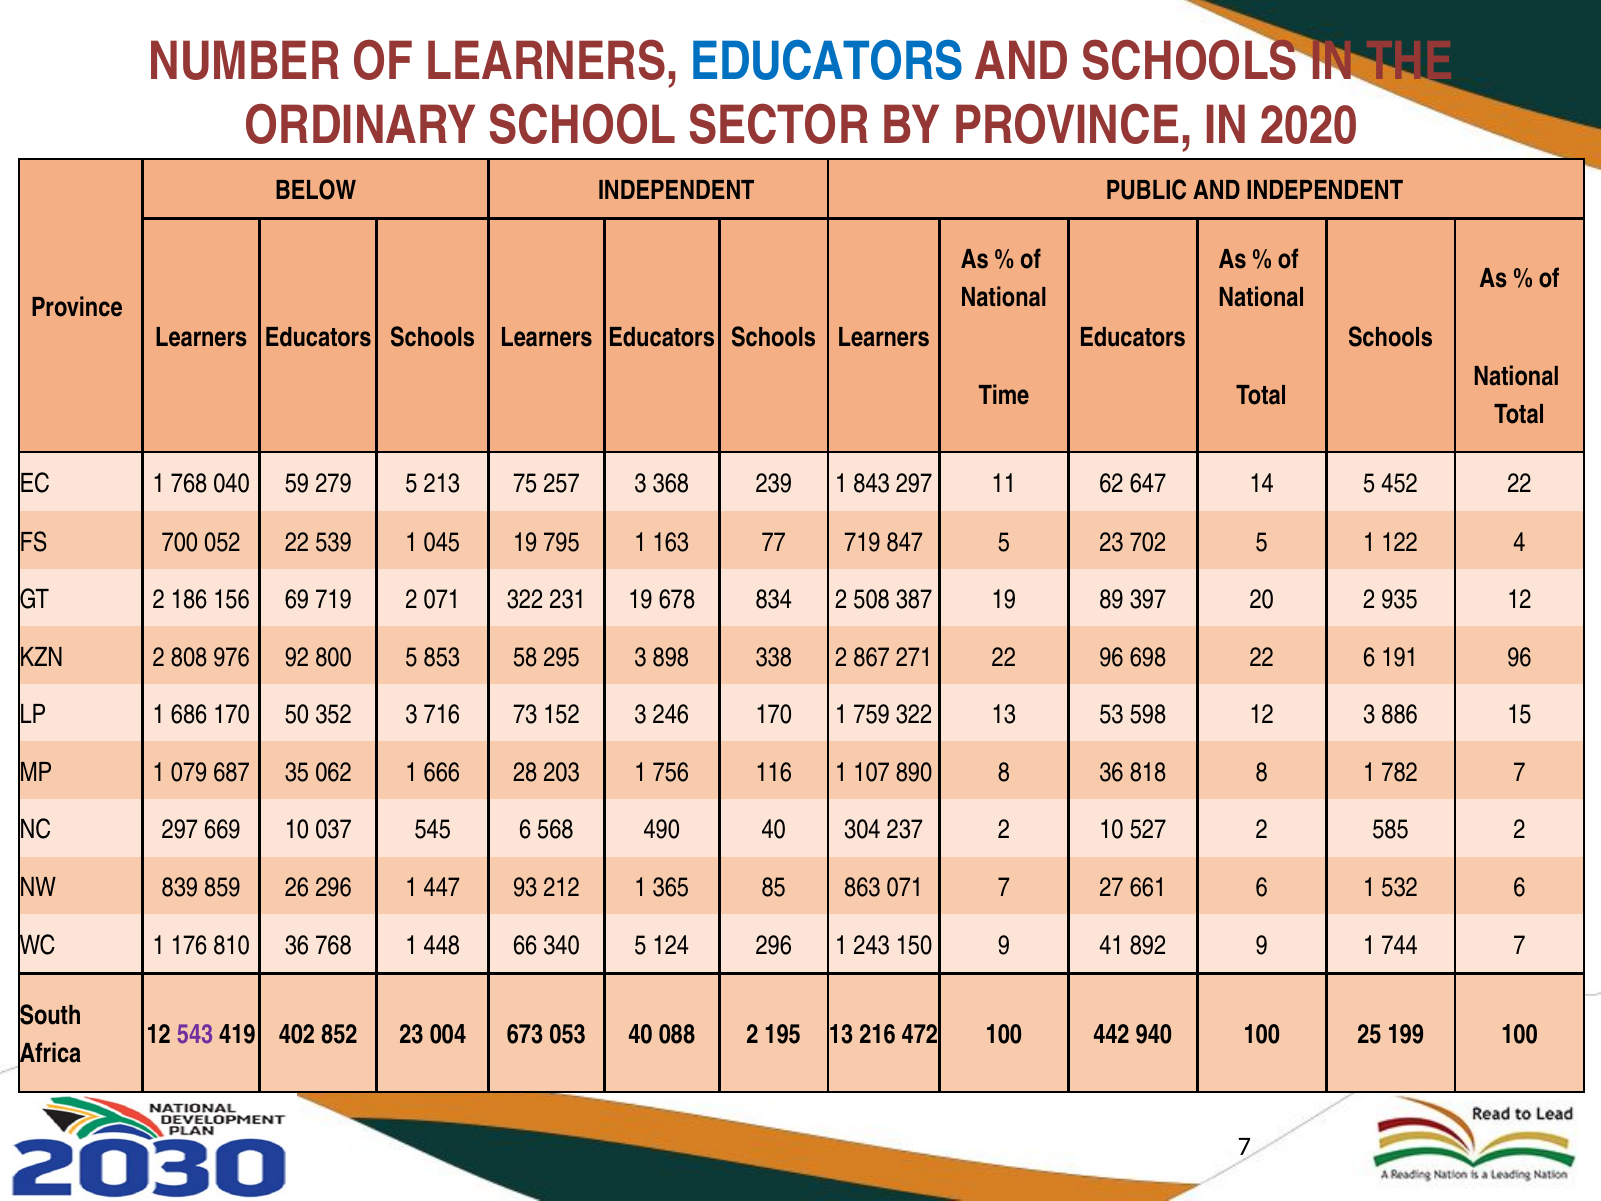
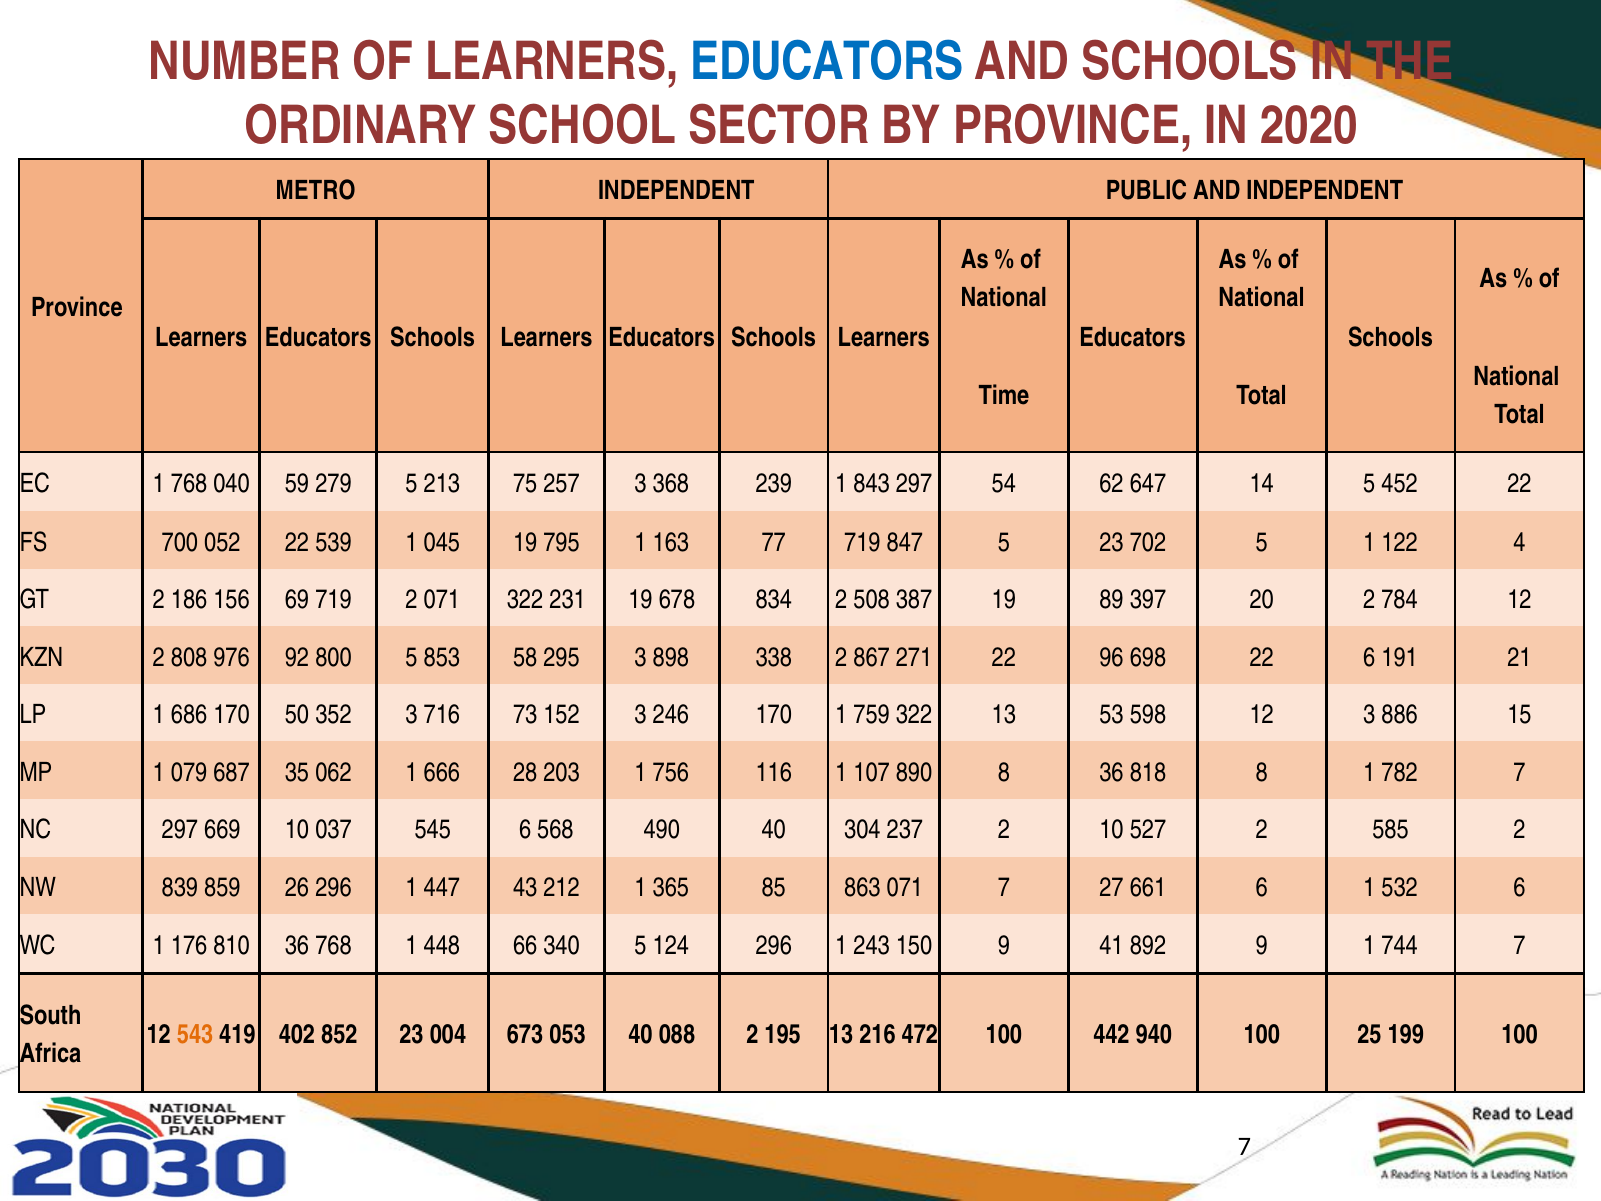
BELOW: BELOW -> METRO (316, 191)
11: 11 -> 54 (1004, 484)
935: 935 -> 784 (1400, 600)
191 96: 96 -> 21 (1519, 657)
93: 93 -> 43 (525, 887)
543 colour: purple -> orange (195, 1034)
